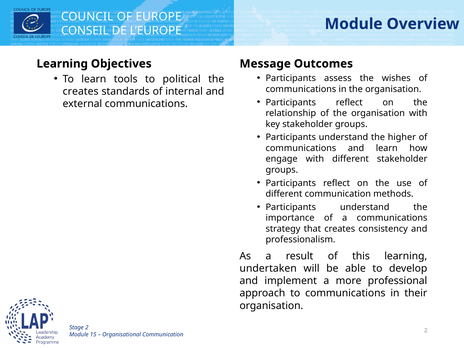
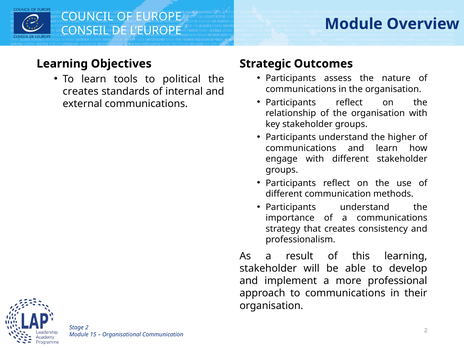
Message: Message -> Strategic (265, 64)
wishes: wishes -> nature (396, 78)
undertaken: undertaken -> stakeholder (268, 269)
